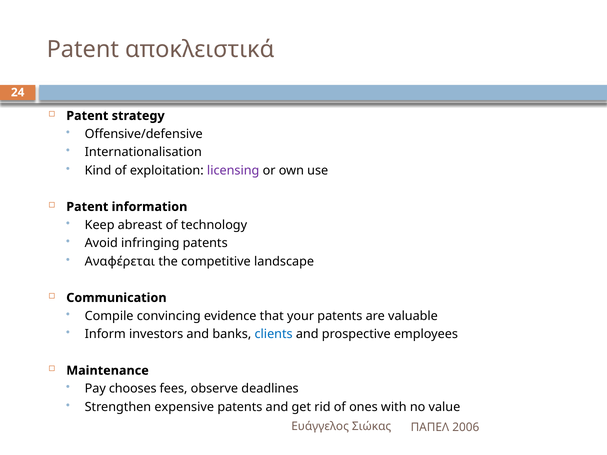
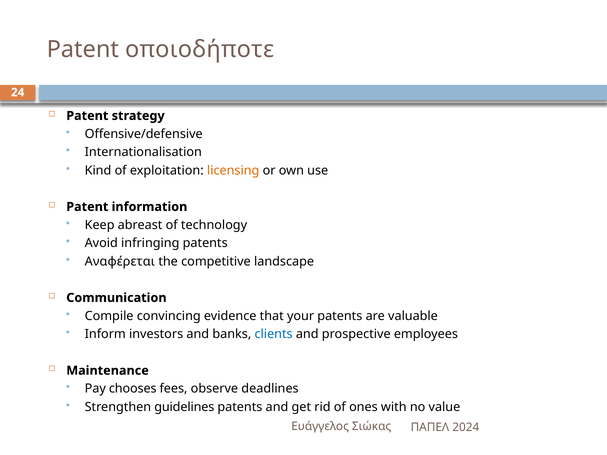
αποκλειστικά: αποκλειστικά -> οποιοδήποτε (200, 50)
licensing colour: purple -> orange (233, 170)
expensive: expensive -> guidelines (184, 407)
2006: 2006 -> 2024 (466, 428)
